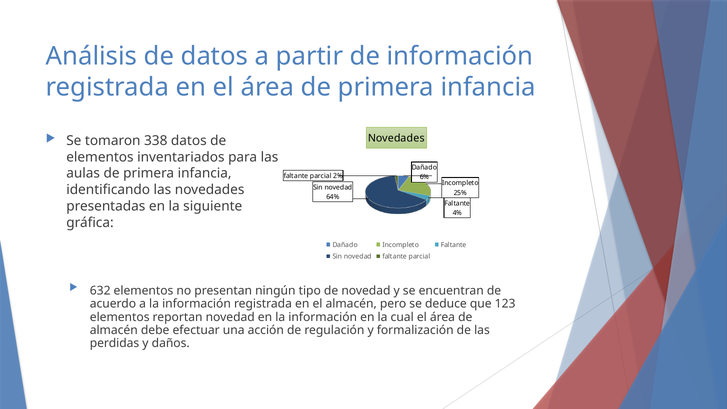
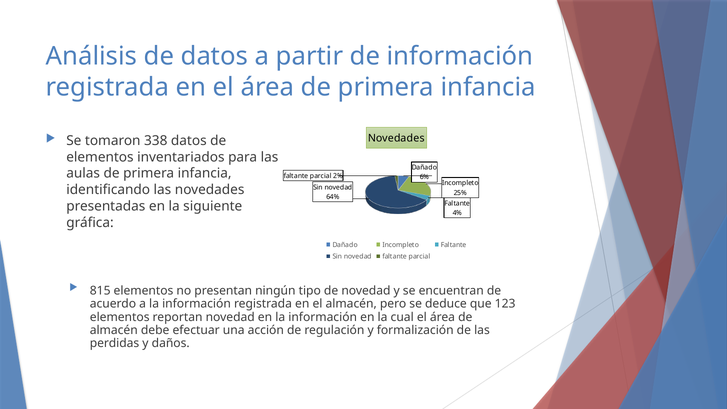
632: 632 -> 815 (100, 291)
